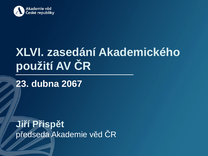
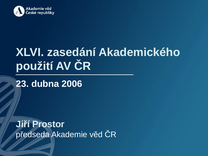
2067: 2067 -> 2006 (72, 84)
Přispět: Přispět -> Prostor (48, 124)
